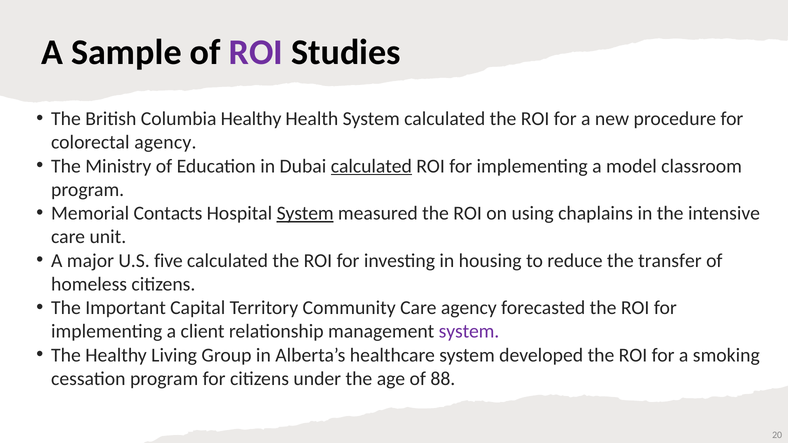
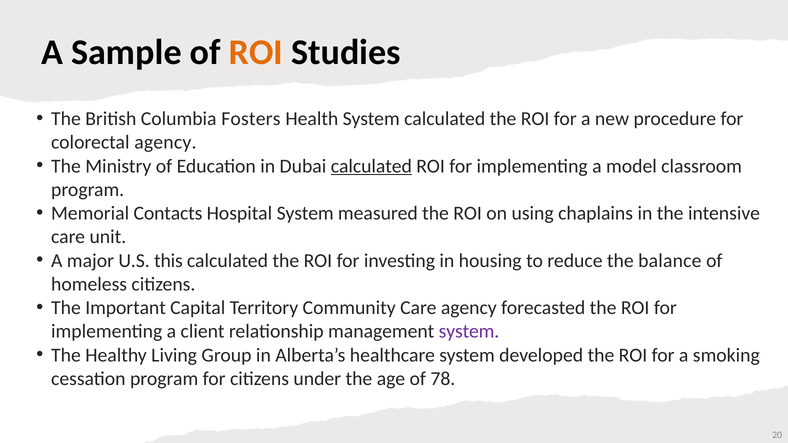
ROI colour: purple -> orange (256, 52)
Columbia Healthy: Healthy -> Fosters (251, 119)
System underline: present -> none (305, 213)
five: five -> this (168, 261)
transfer: transfer -> balance (670, 261)
88: 88 -> 78 (443, 379)
